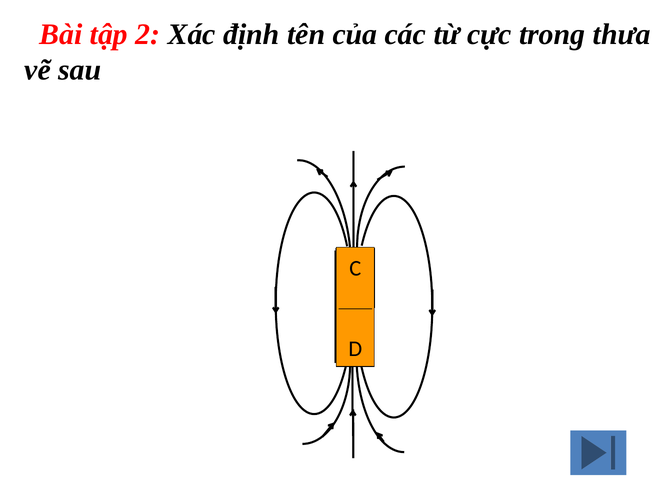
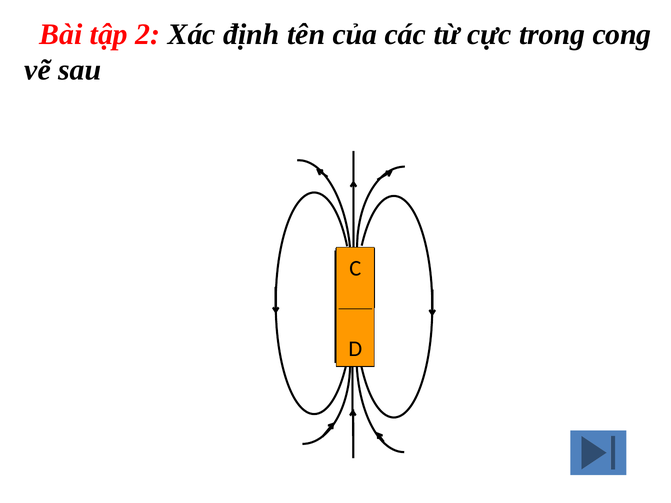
thưa: thưa -> cong (622, 34)
